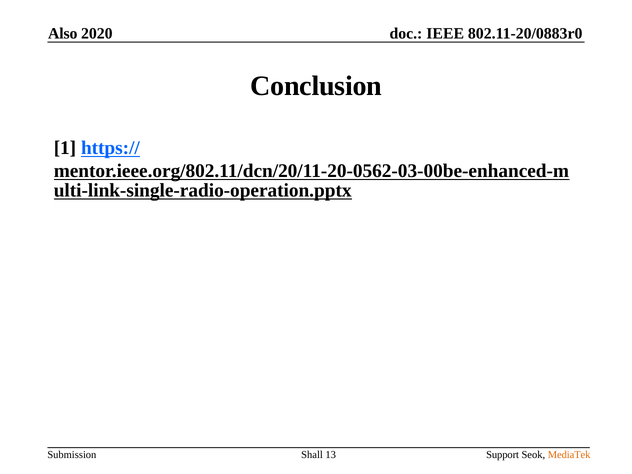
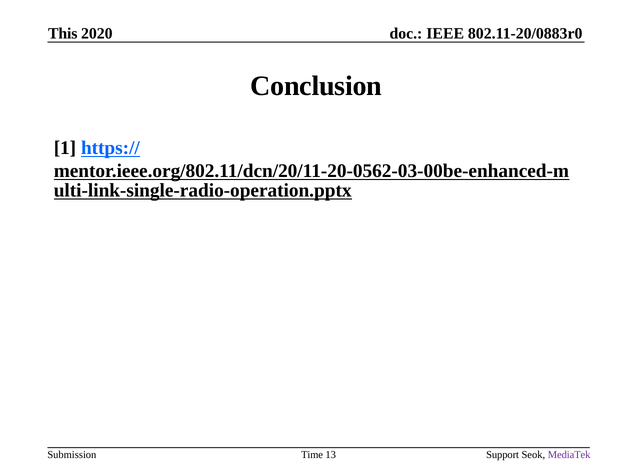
Also: Also -> This (63, 34)
MediaTek colour: orange -> purple (569, 455)
Shall: Shall -> Time (312, 455)
